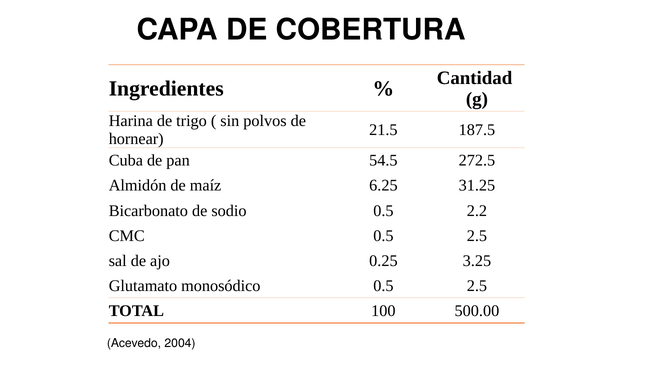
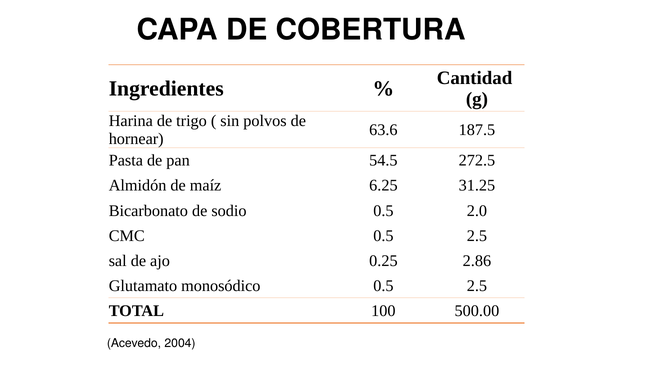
21.5: 21.5 -> 63.6 (383, 130)
Cuba: Cuba -> Pasta (126, 161)
2.2: 2.2 -> 2.0 (477, 211)
3.25: 3.25 -> 2.86 (477, 261)
